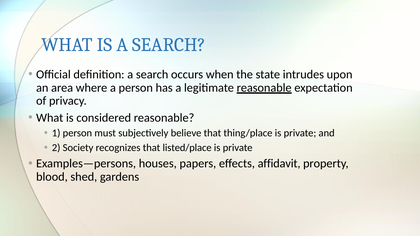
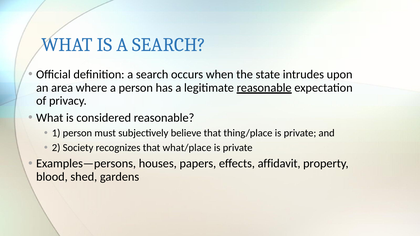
listed/place: listed/place -> what/place (187, 148)
